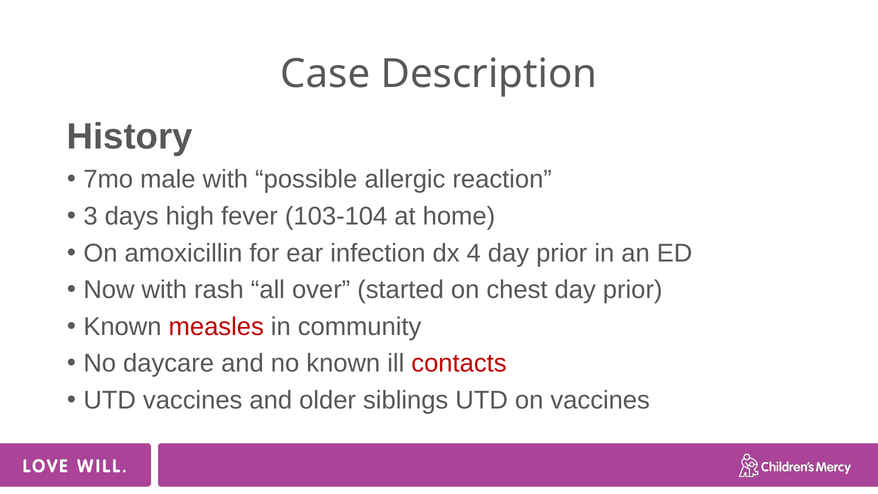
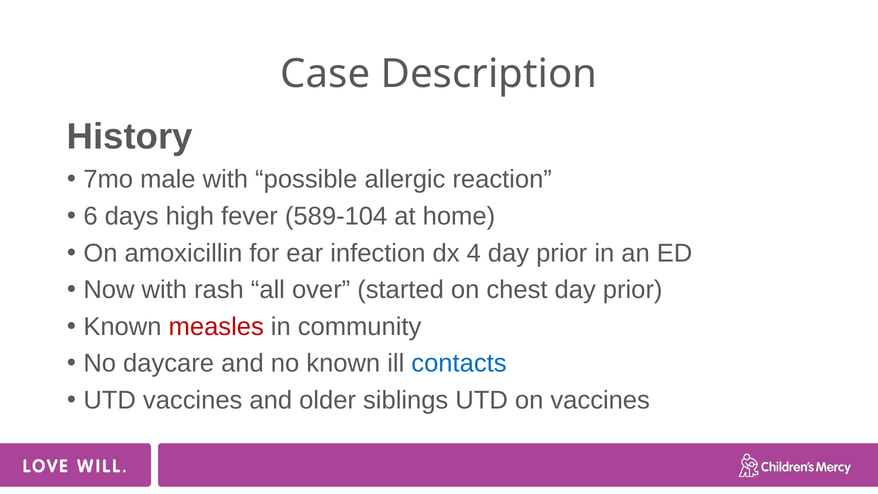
3: 3 -> 6 (91, 216)
103-104: 103-104 -> 589-104 (336, 216)
contacts colour: red -> blue (459, 363)
